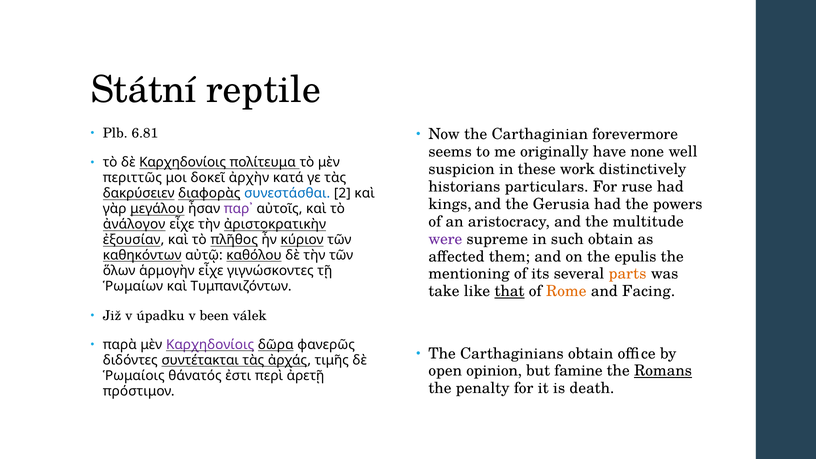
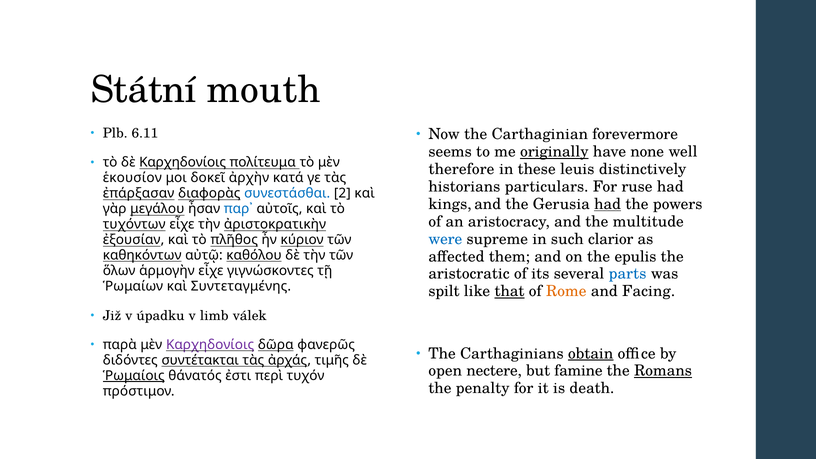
reptile: reptile -> mouth (264, 90)
6.81: 6.81 -> 6.11 (145, 133)
originally underline: none -> present (554, 152)
suspicion: suspicion -> therefore (461, 169)
work: work -> leuis (577, 169)
περιττῶς: περιττῶς -> ἑκουσίον (132, 178)
δακρύσειεν: δακρύσειεν -> ἐπάρξασαν (139, 193)
had underline: none -> present (608, 204)
παρ᾽ colour: purple -> blue (238, 209)
ἀνάλογον: ἀνάλογον -> τυχόντων (134, 224)
were colour: purple -> blue (445, 239)
such obtain: obtain -> clarior (611, 239)
mentioning: mentioning -> aristocratic (469, 274)
parts colour: orange -> blue (628, 274)
Τυμπανιζόντων: Τυμπανιζόντων -> Συντεταγμένης (241, 286)
take: take -> spilt (444, 291)
been: been -> limb (214, 316)
obtain underline: none -> present (591, 353)
opinion: opinion -> nectere (494, 371)
Ῥωμαίοις underline: none -> present (134, 376)
ἀρετῇ: ἀρετῇ -> τυχόν (306, 376)
